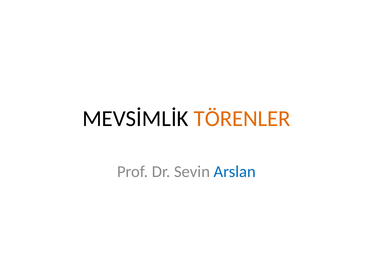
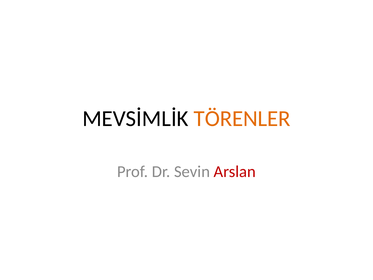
Arslan colour: blue -> red (235, 171)
